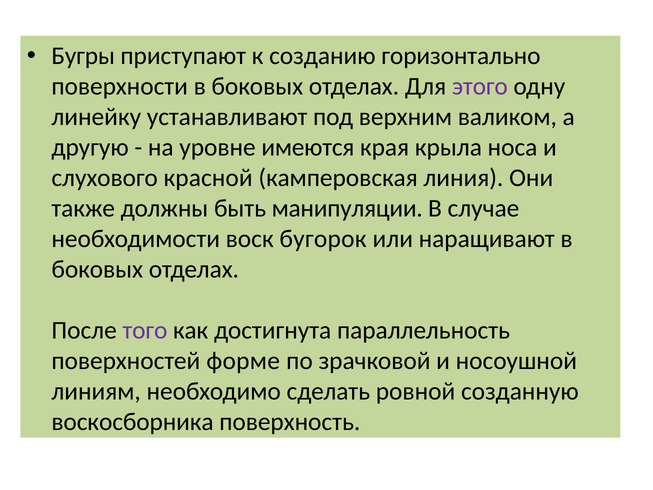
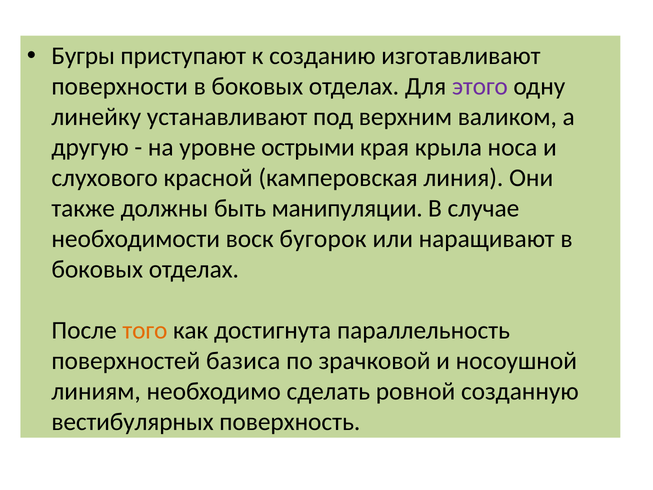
горизонтально: горизонтально -> изготавливают (461, 56)
имеются: имеются -> острыми (308, 147)
того colour: purple -> orange (145, 330)
форме: форме -> базиса (243, 361)
воскосборника: воскосборника -> вестибулярных (133, 422)
